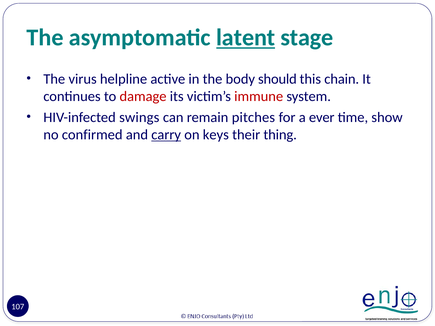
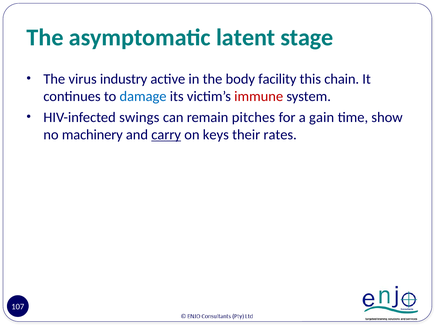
latent underline: present -> none (246, 38)
helpline: helpline -> industry (124, 79)
should: should -> facility (277, 79)
damage colour: red -> blue (143, 96)
ever: ever -> gain (322, 117)
confirmed: confirmed -> machinery (92, 135)
thing: thing -> rates (280, 135)
